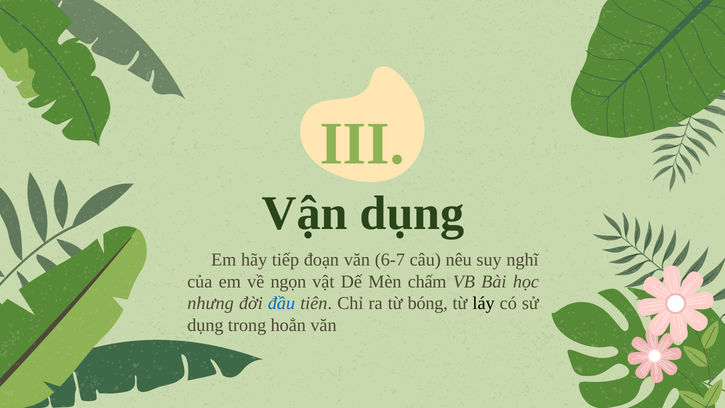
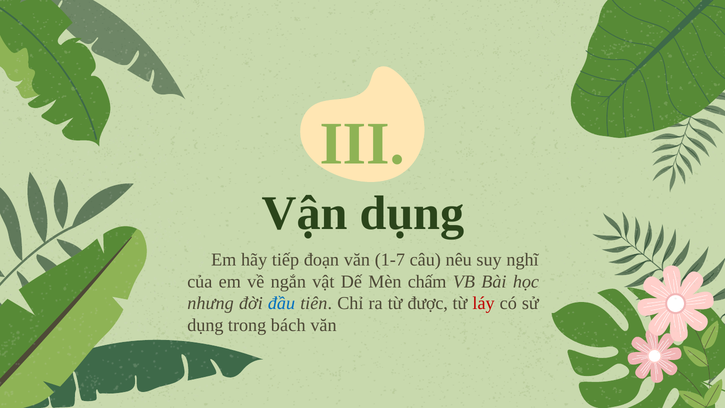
6-7: 6-7 -> 1-7 (390, 260)
ngọn: ngọn -> ngắn (288, 281)
bóng: bóng -> được (428, 303)
láy colour: black -> red (484, 303)
hoẳn: hoẳn -> bách (288, 325)
